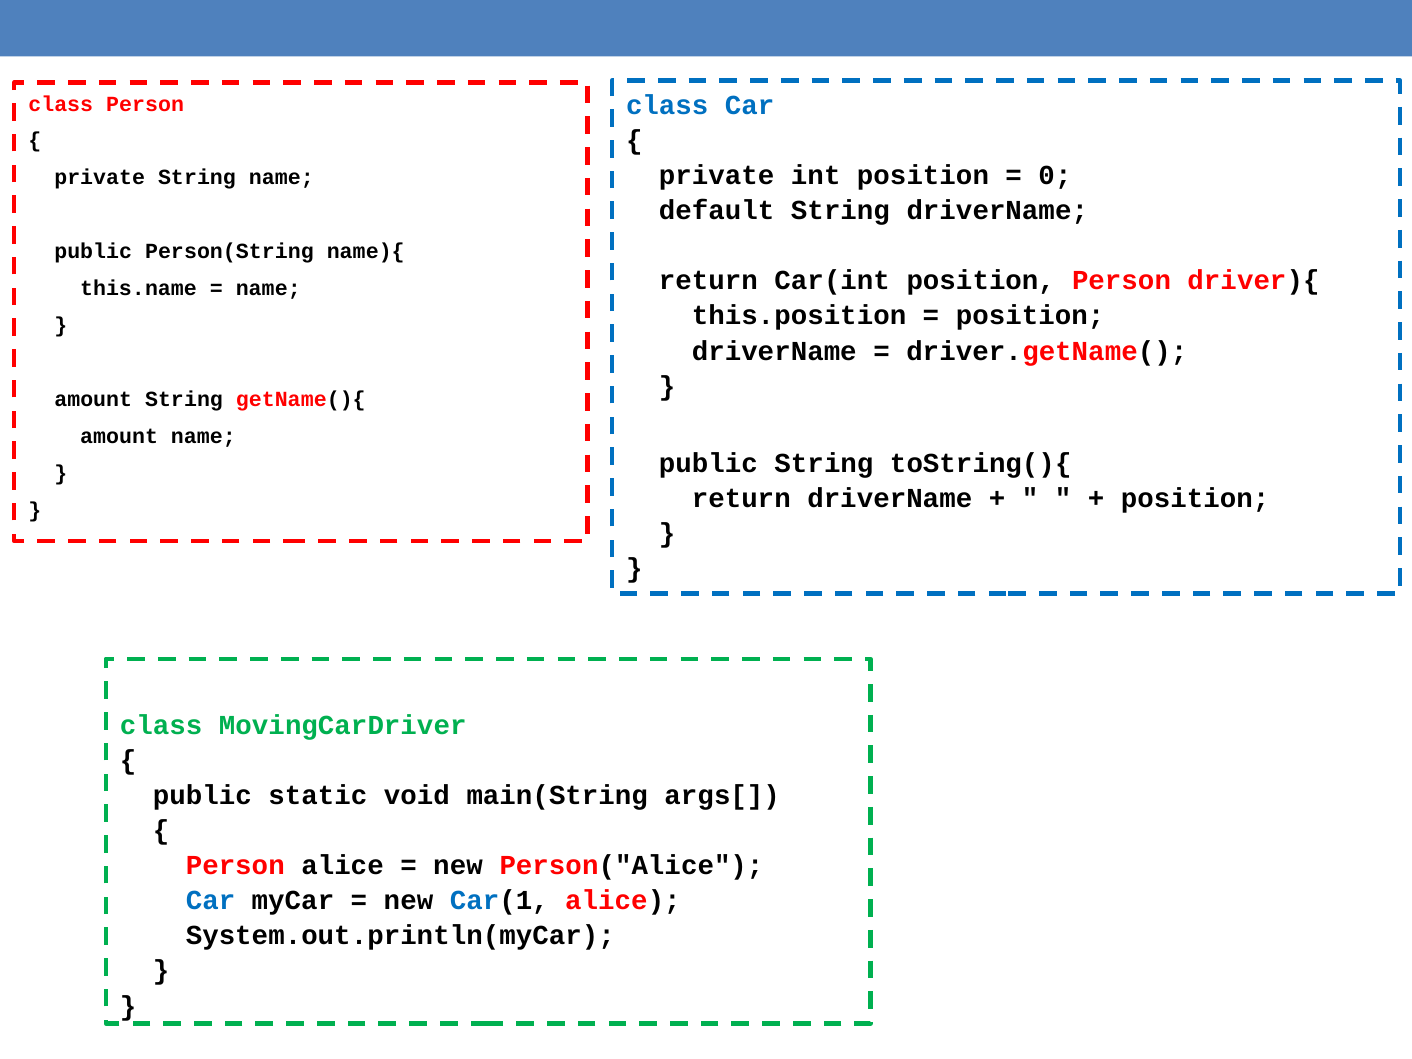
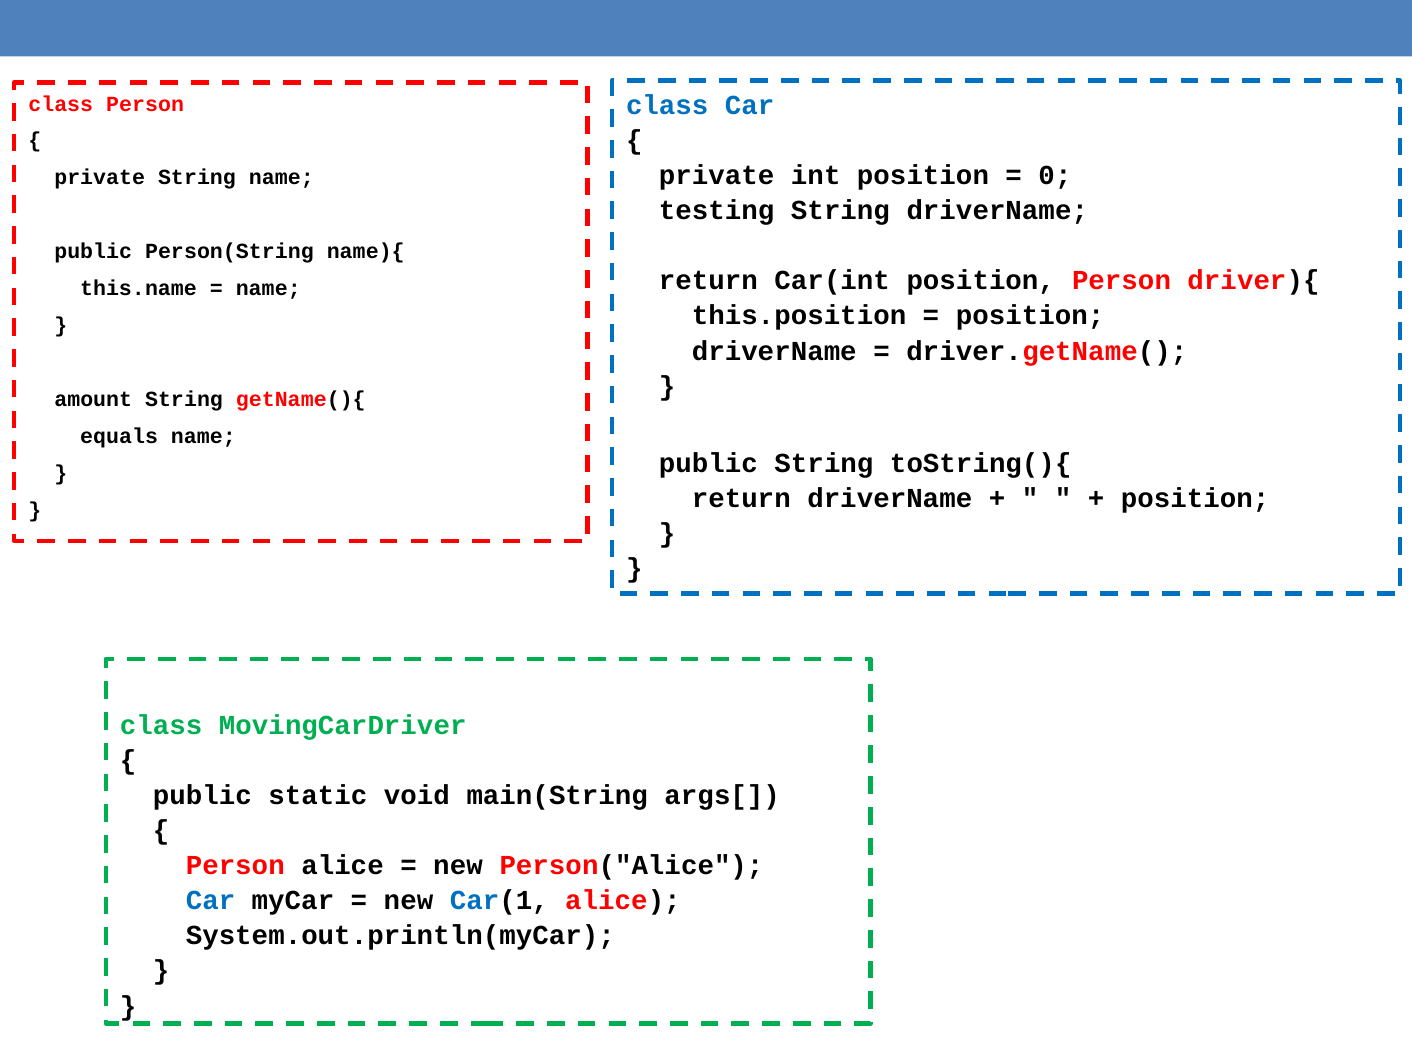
default: default -> testing (717, 210)
amount: amount -> equals (119, 436)
